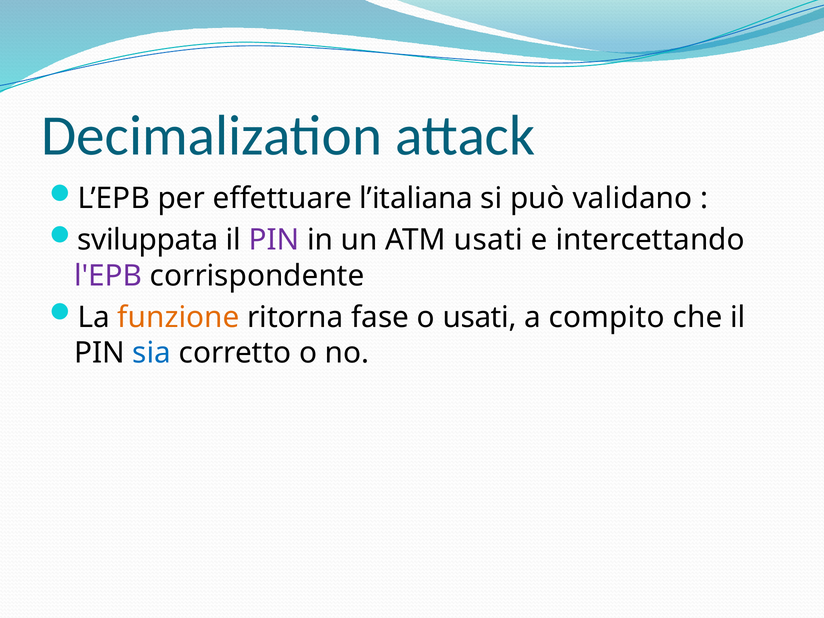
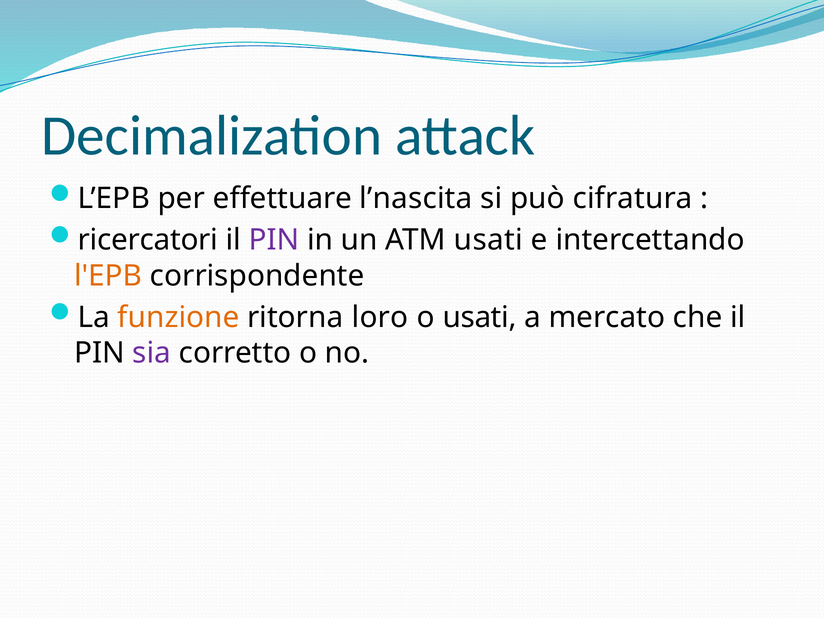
l’italiana: l’italiana -> l’nascita (416, 198)
validano: validano -> cifratura (633, 198)
sviluppata: sviluppata -> ricercatori (148, 240)
l'EPB colour: purple -> orange (108, 276)
fase: fase -> loro (380, 317)
compito: compito -> mercato (607, 317)
sia colour: blue -> purple (152, 353)
